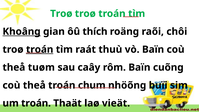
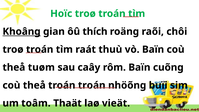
Troø: Troø -> Hoïc (61, 14)
troán underline: present -> none (40, 49)
troán chum: chum -> troán (92, 85)
um troán: troán -> toâm (36, 103)
